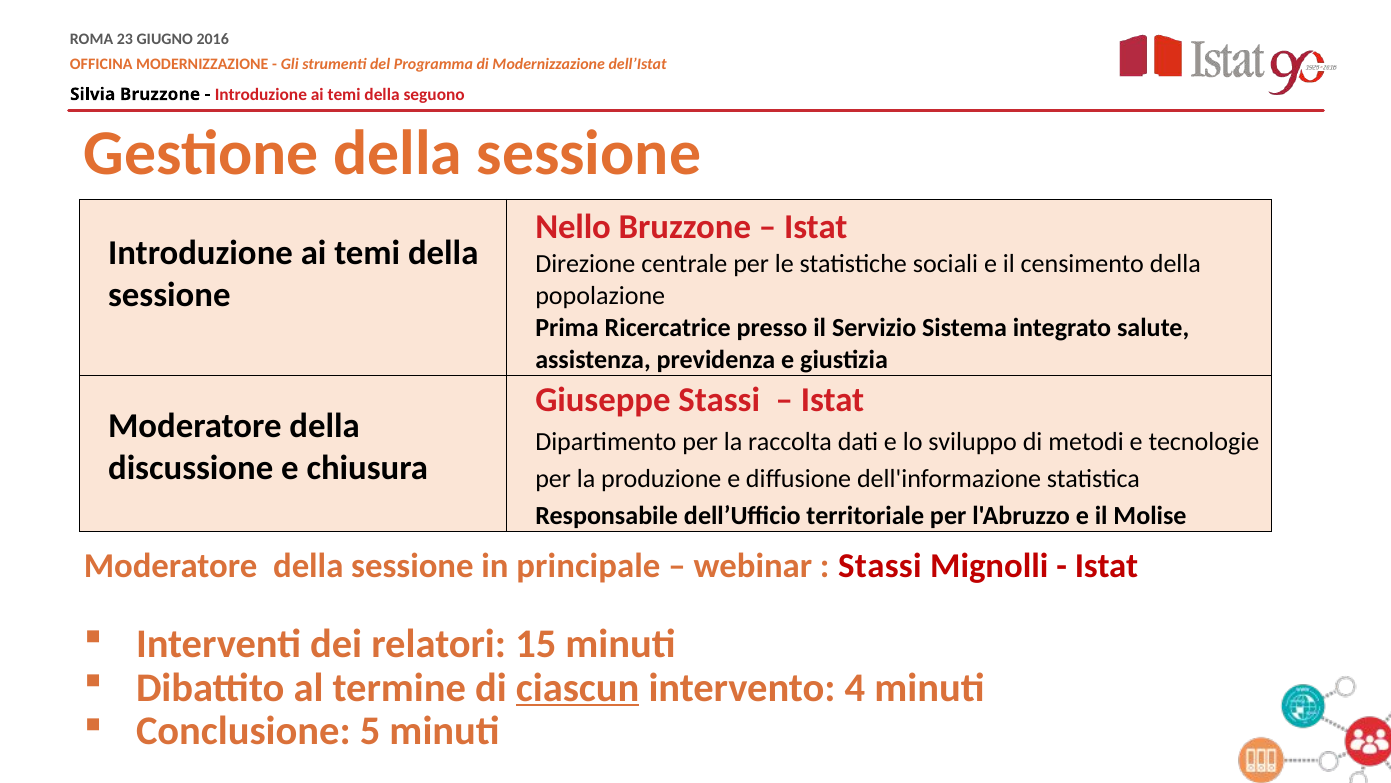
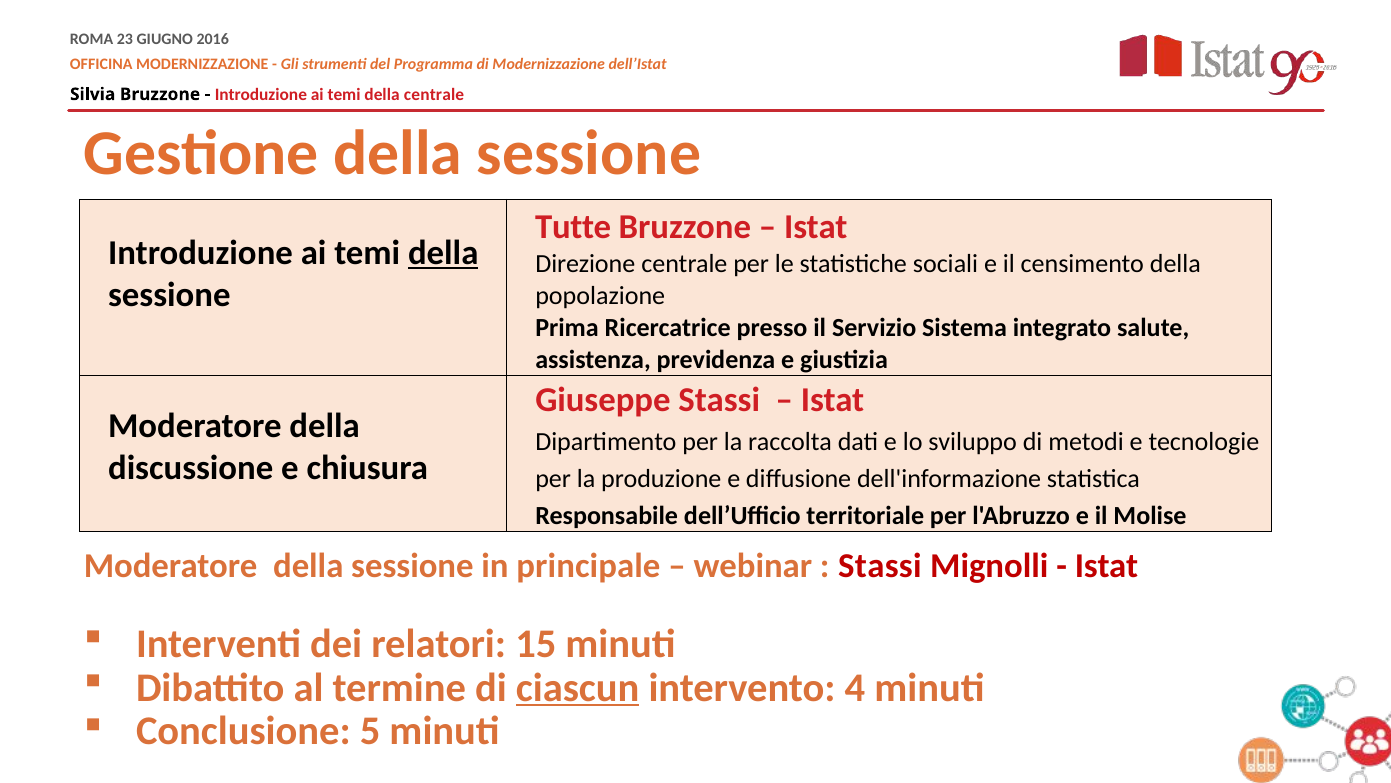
della seguono: seguono -> centrale (434, 94)
Nello: Nello -> Tutte (573, 227)
della underline: none -> present (443, 252)
